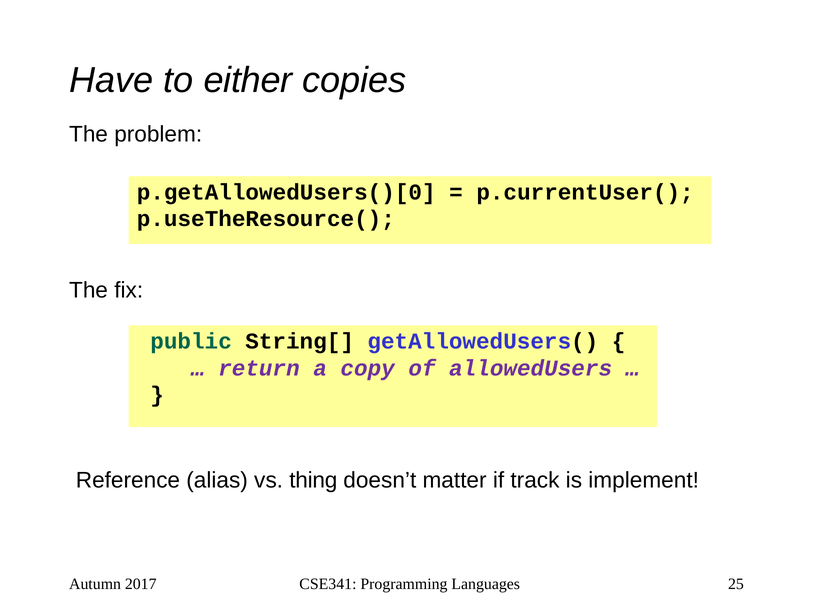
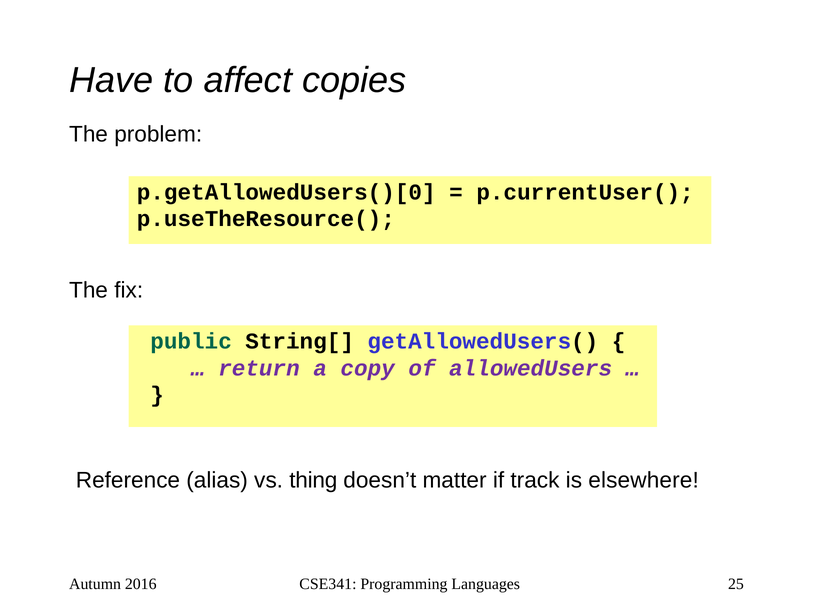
either: either -> affect (248, 80)
implement: implement -> elsewhere (644, 480)
2017: 2017 -> 2016 (141, 584)
